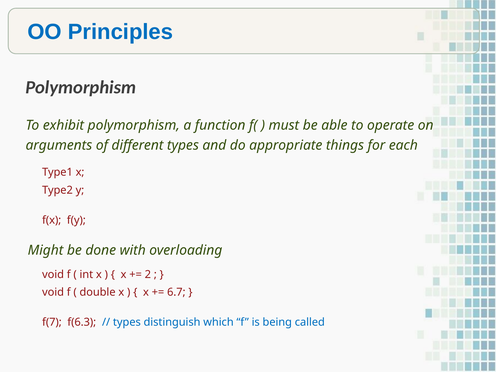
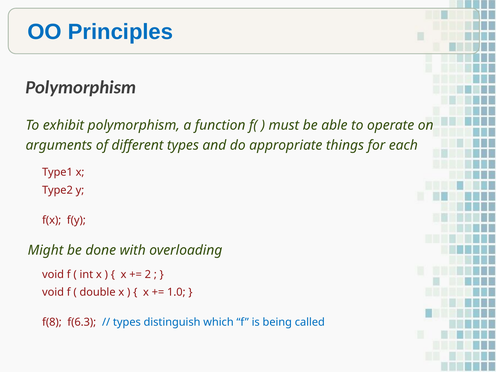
6.7: 6.7 -> 1.0 (176, 292)
f(7: f(7 -> f(8 (52, 322)
